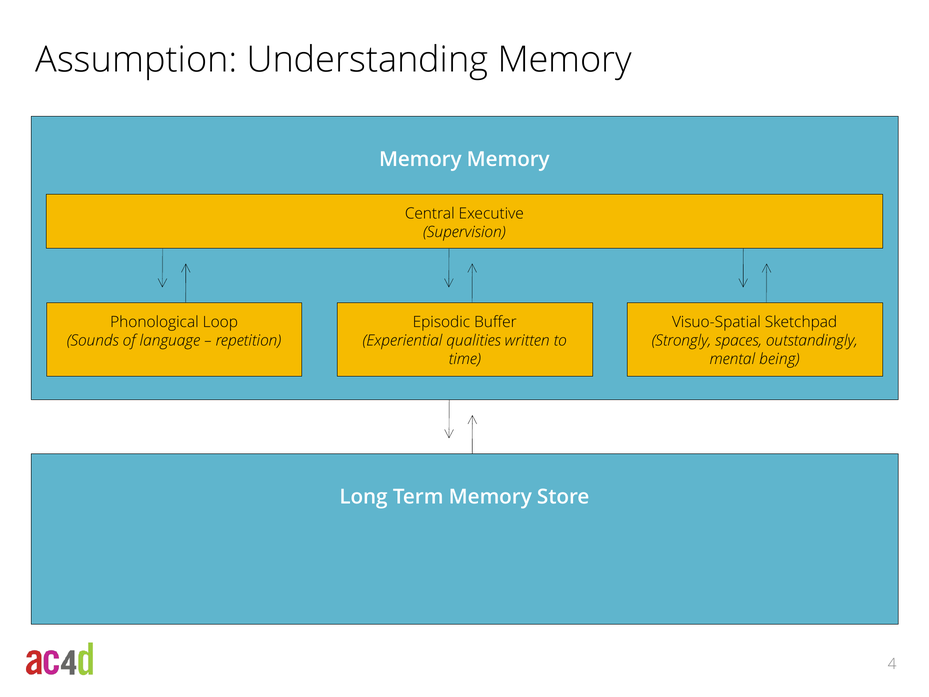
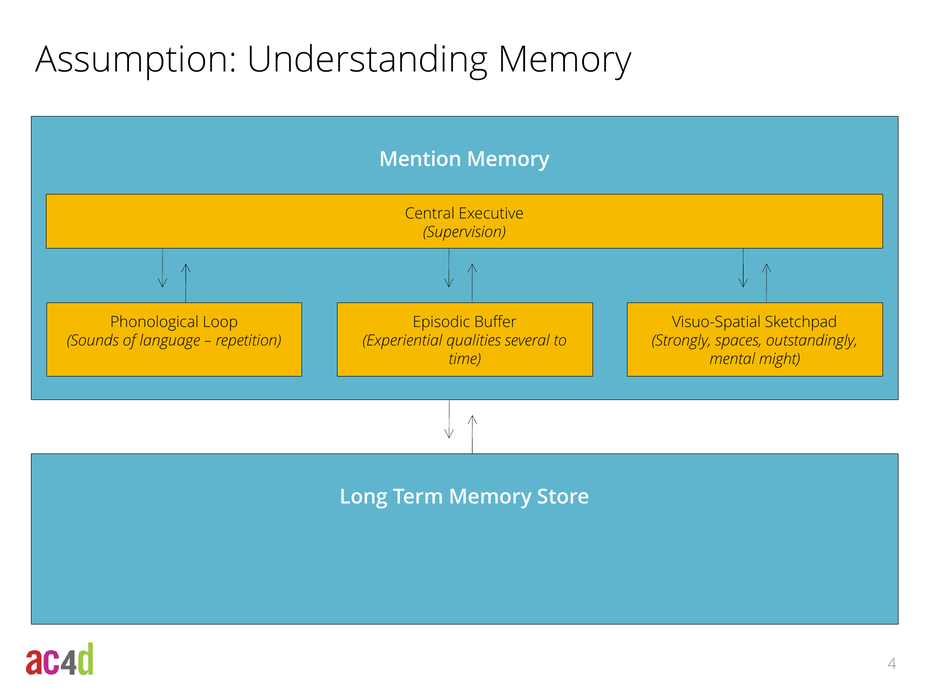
Memory: Memory -> Mention (420, 159)
written: written -> several (527, 341)
being: being -> might (780, 359)
